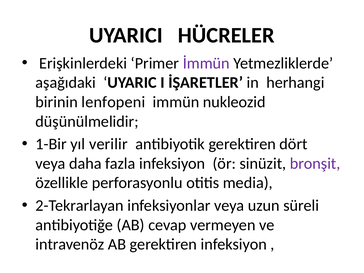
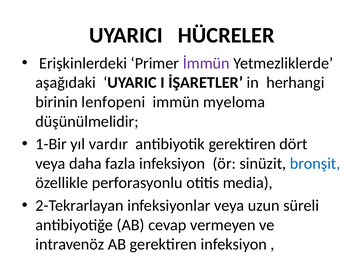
nukleozid: nukleozid -> myeloma (234, 102)
verilir: verilir -> vardır (108, 144)
bronşit colour: purple -> blue (315, 163)
